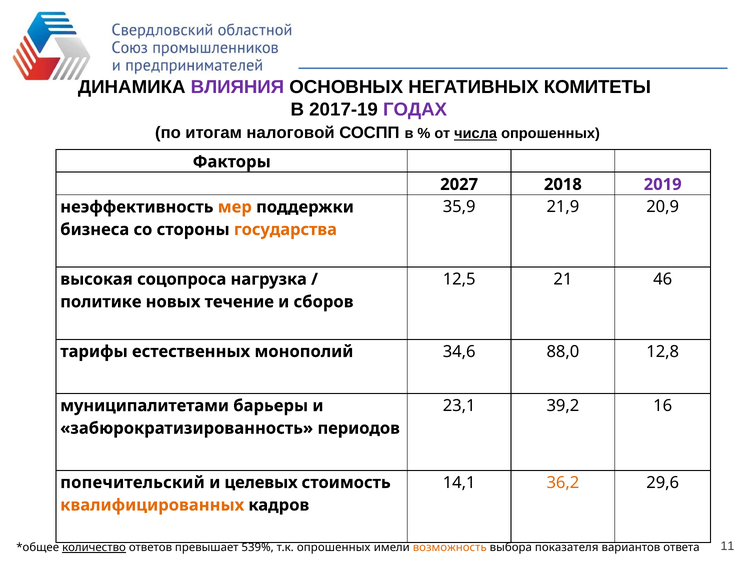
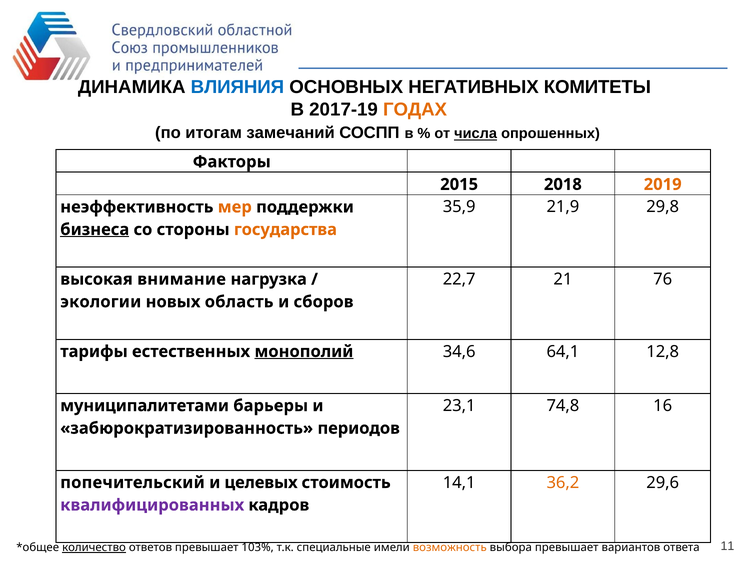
ВЛИЯНИЯ colour: purple -> blue (237, 87)
ГОДАХ colour: purple -> orange (415, 110)
налоговой: налоговой -> замечаний (291, 133)
2027: 2027 -> 2015 (459, 184)
2019 colour: purple -> orange (663, 184)
20,9: 20,9 -> 29,8 (663, 207)
бизнеса underline: none -> present (95, 230)
12,5: 12,5 -> 22,7 (459, 279)
46: 46 -> 76 (663, 279)
соцопроса: соцопроса -> внимание (182, 279)
политике: политике -> экологии (101, 302)
течение: течение -> область (239, 302)
монополий underline: none -> present (304, 352)
88,0: 88,0 -> 64,1 (563, 352)
39,2: 39,2 -> 74,8 (563, 406)
квалифицированных colour: orange -> purple (152, 505)
539%: 539% -> 103% (258, 548)
т.к опрошенных: опрошенных -> специальные (334, 548)
выбора показателя: показателя -> превышает (567, 548)
